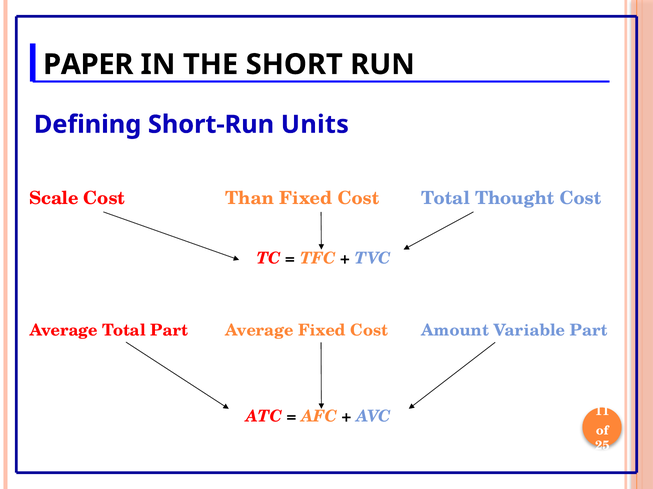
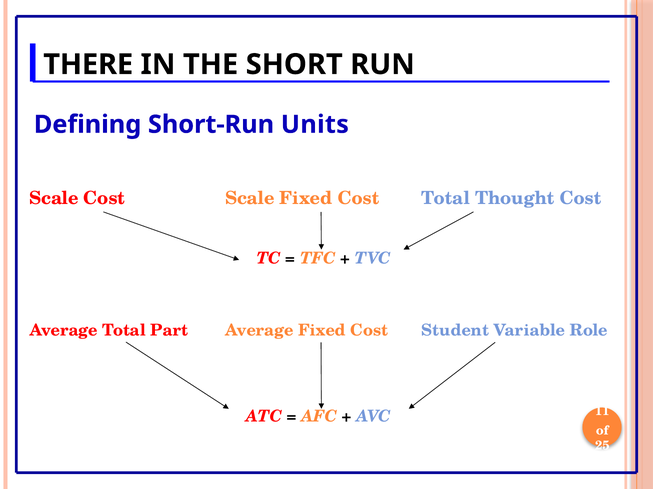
PAPER: PAPER -> THERE (88, 65)
Cost Than: Than -> Scale (250, 199)
Amount: Amount -> Student (455, 331)
Variable Part: Part -> Role (589, 331)
